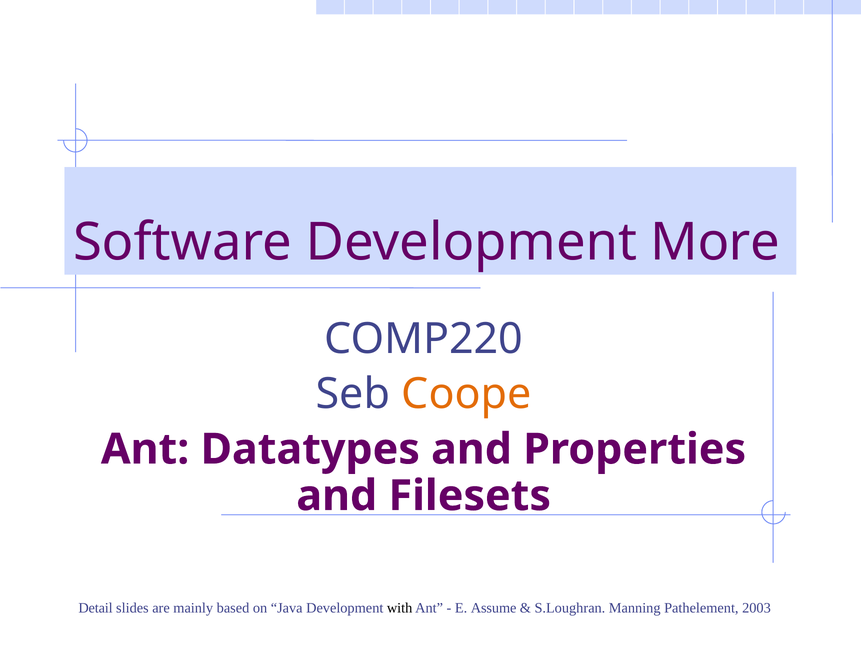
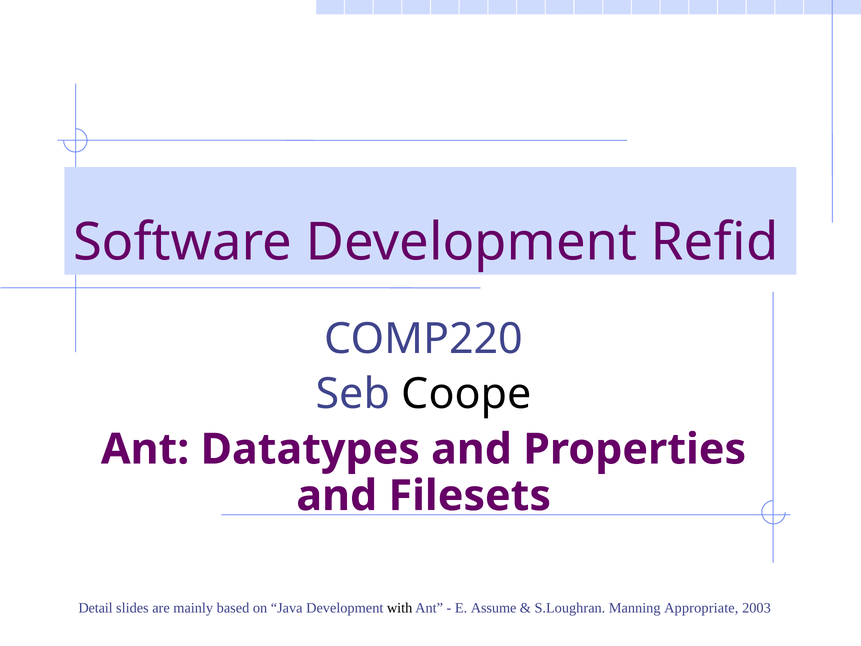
More: More -> Refid (715, 242)
Coope colour: orange -> black (466, 394)
Pathelement: Pathelement -> Appropriate (701, 608)
